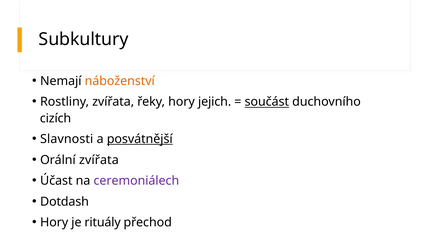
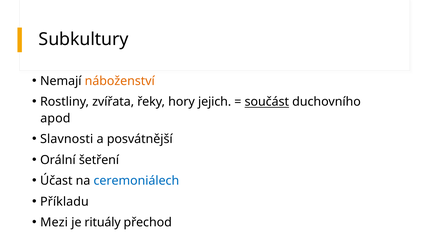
cizích: cizích -> apod (55, 118)
posvátnější underline: present -> none (140, 139)
Orální zvířata: zvířata -> šetření (99, 160)
ceremoniálech colour: purple -> blue (136, 180)
Dotdash: Dotdash -> Příkladu (64, 201)
Hory: Hory -> Mezi (54, 222)
